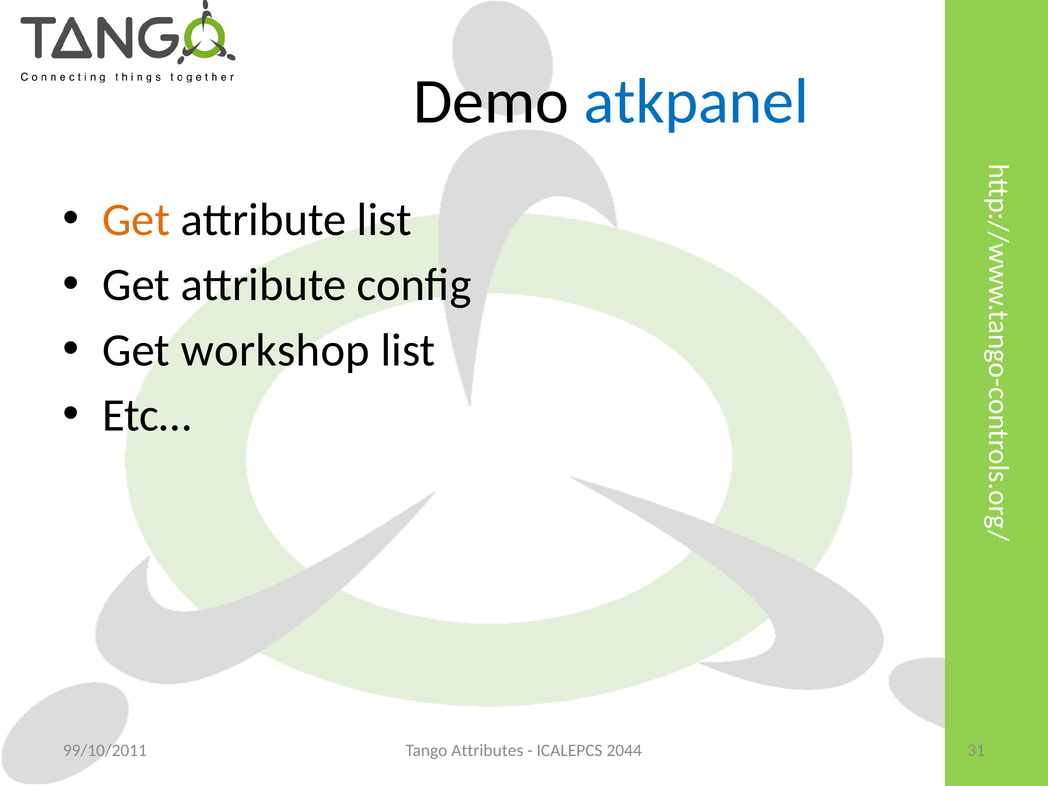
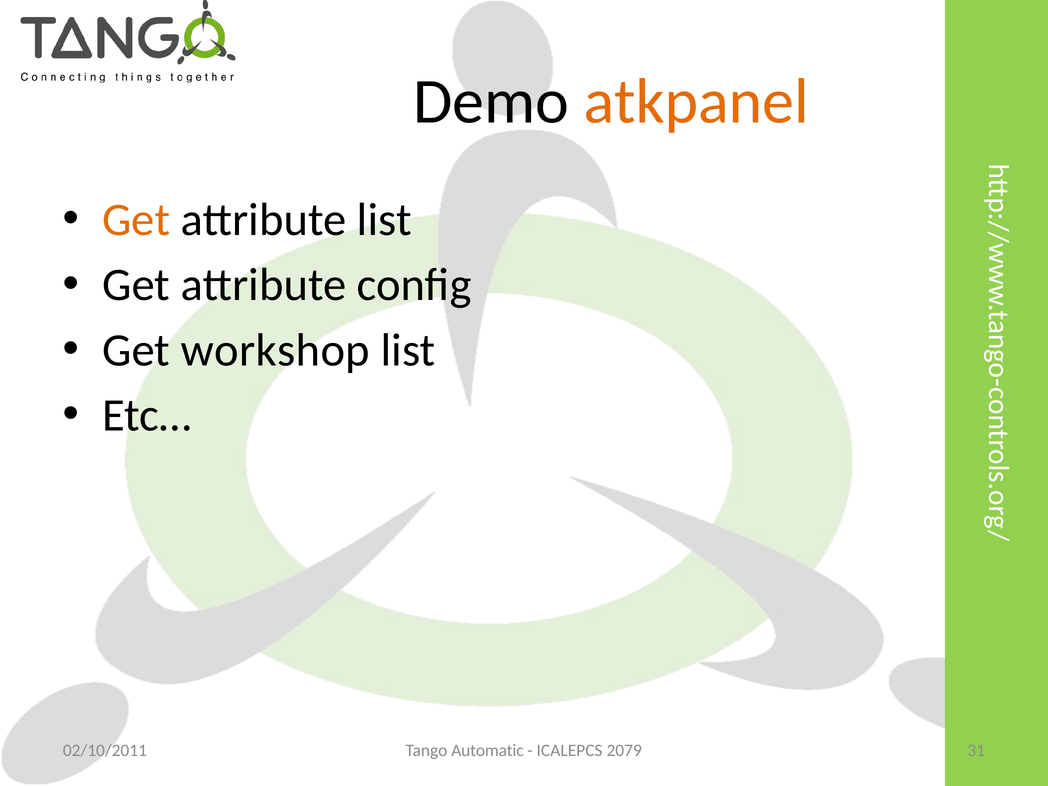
atkpanel colour: blue -> orange (696, 101)
99/10/2011: 99/10/2011 -> 02/10/2011 (105, 751)
Attributes: Attributes -> Automatic (488, 751)
2044: 2044 -> 2079 (624, 751)
